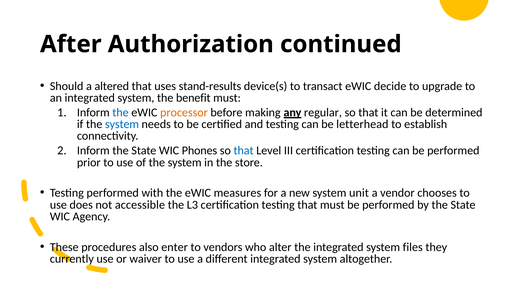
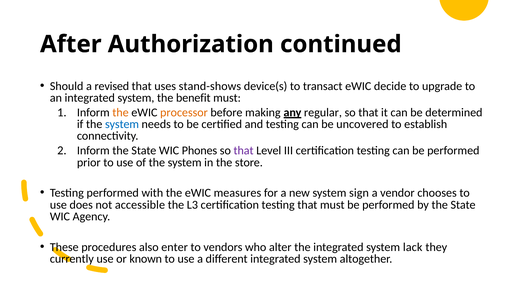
altered: altered -> revised (112, 86)
stand-results: stand-results -> stand-shows (210, 86)
the colour: blue -> orange (121, 112)
letterhead: letterhead -> uncovered (362, 124)
that colour: blue -> purple (244, 150)
unit: unit -> sign (359, 193)
files: files -> lack (413, 247)
waiver: waiver -> known (146, 258)
